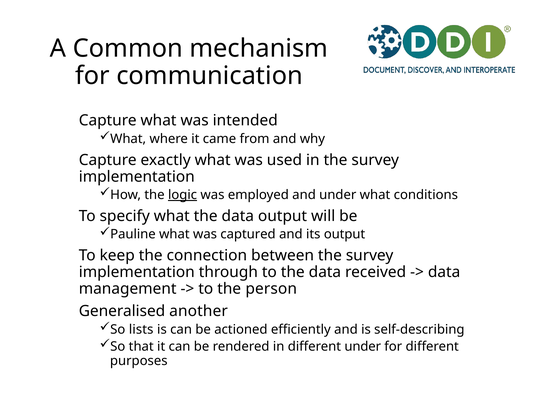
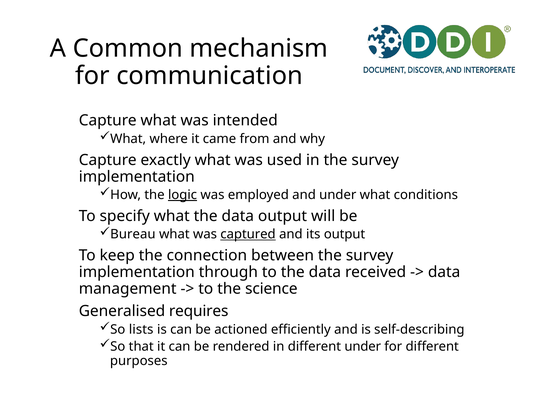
Pauline: Pauline -> Bureau (133, 234)
captured underline: none -> present (248, 234)
person: person -> science (271, 289)
another: another -> requires (199, 311)
